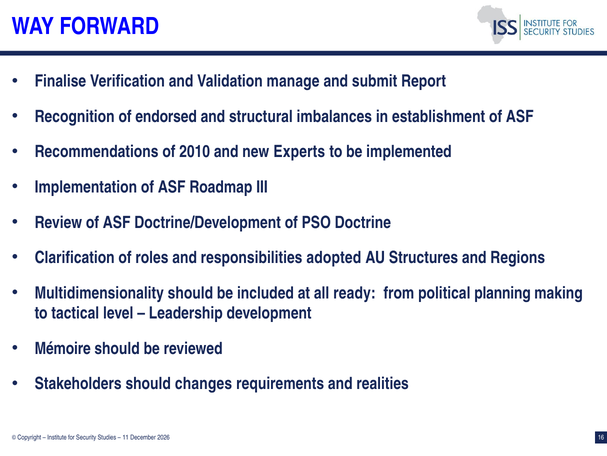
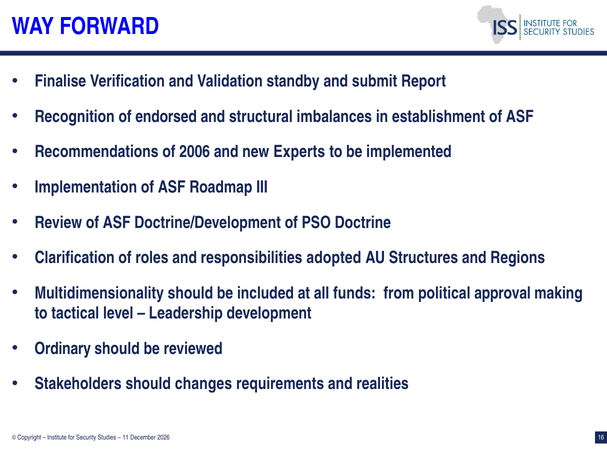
manage: manage -> standby (293, 81)
2010: 2010 -> 2006 (195, 152)
ready: ready -> funds (354, 293)
planning: planning -> approval (503, 293)
Mémoire: Mémoire -> Ordinary (63, 348)
